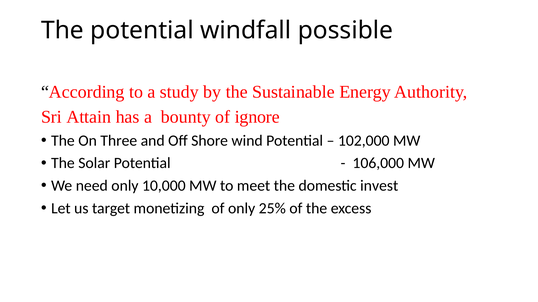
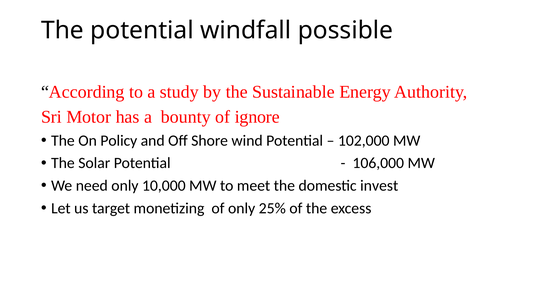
Attain: Attain -> Motor (89, 117)
Three: Three -> Policy (119, 141)
